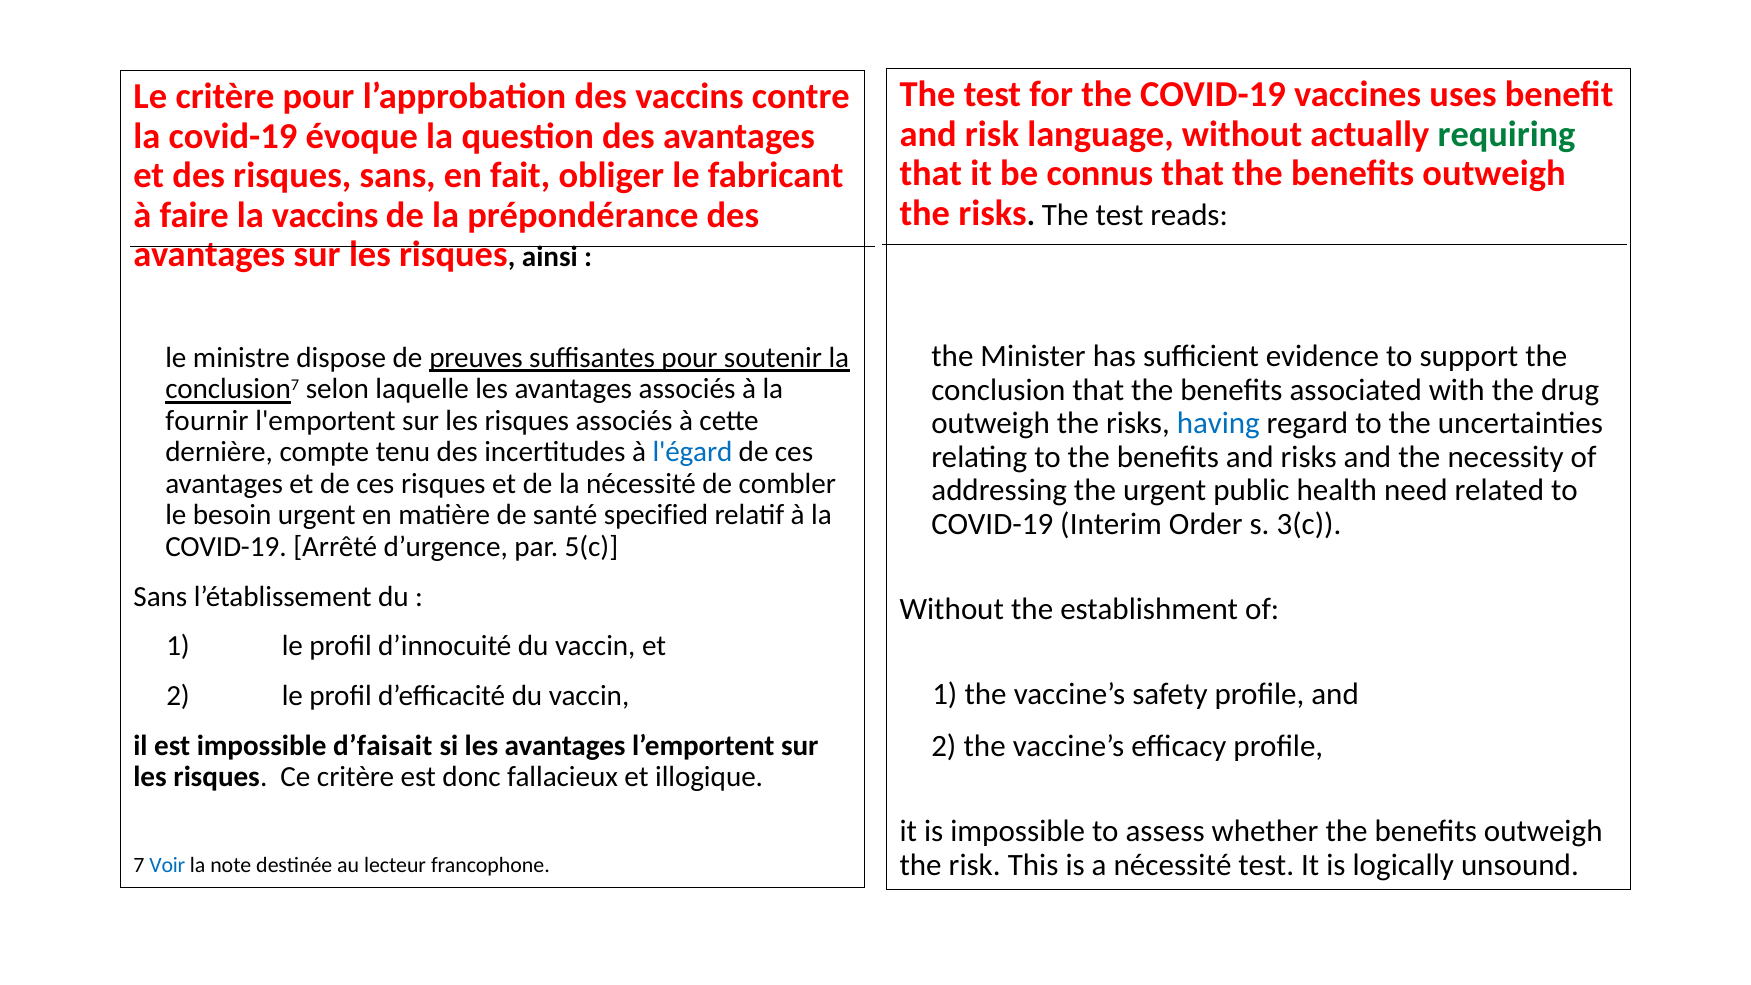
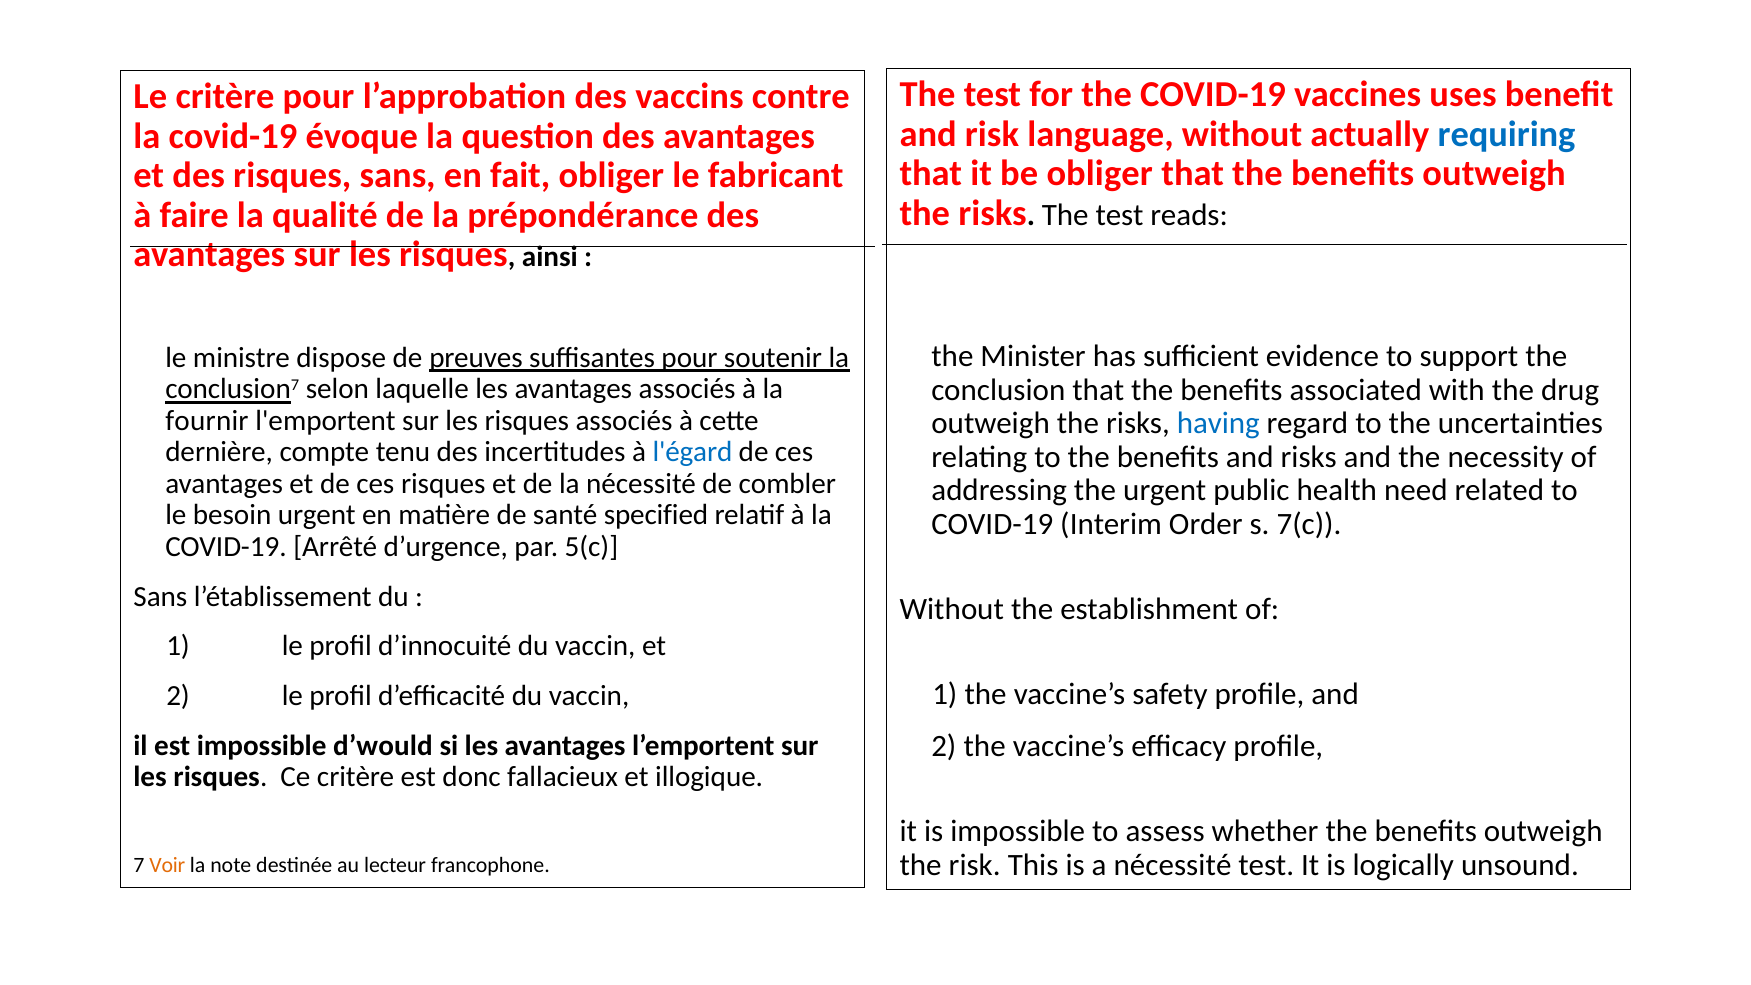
requiring colour: green -> blue (1507, 134)
be connus: connus -> obliger (1100, 174)
la vaccins: vaccins -> qualité (325, 215)
3(c: 3(c -> 7(c (1309, 524)
d’faisait: d’faisait -> d’would (383, 746)
Voir colour: blue -> orange (167, 865)
